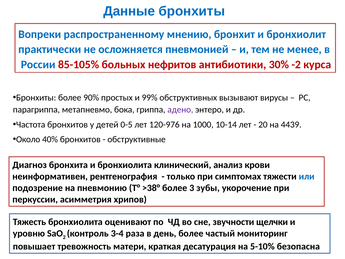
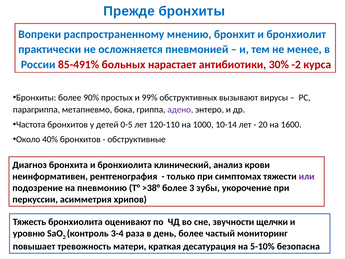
Данные: Данные -> Прежде (129, 11)
85-105%: 85-105% -> 85-491% (79, 65)
нефритов: нефритов -> нарастает (172, 65)
120-976: 120-976 -> 120-110 (164, 124)
4439: 4439 -> 1600 (291, 124)
или colour: blue -> purple (307, 176)
